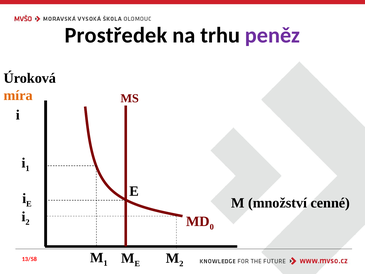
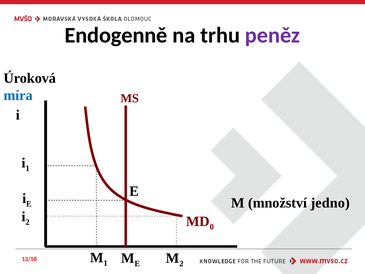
Prostředek: Prostředek -> Endogenně (116, 35)
míra colour: orange -> blue (18, 95)
cenné: cenné -> jedno (330, 203)
